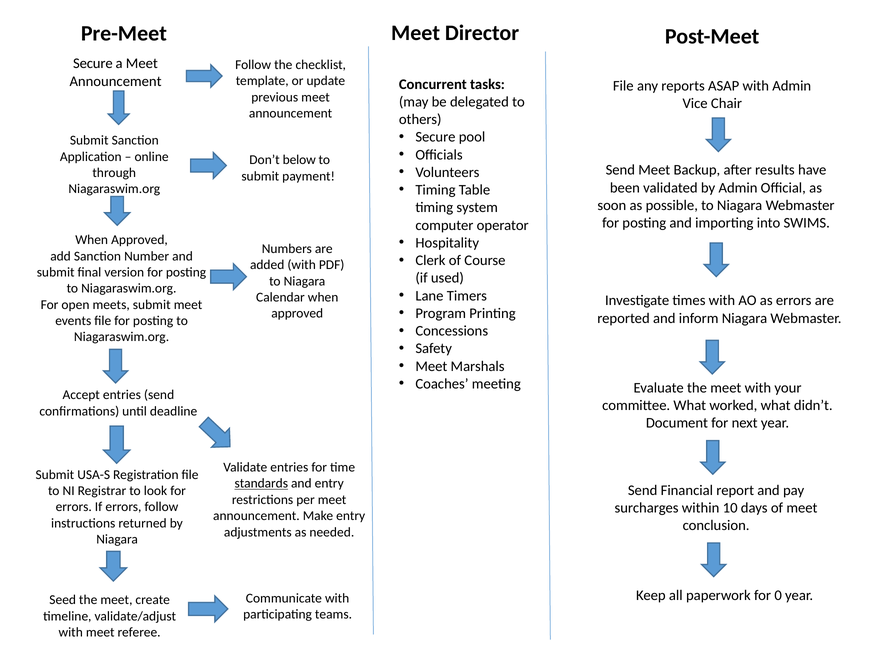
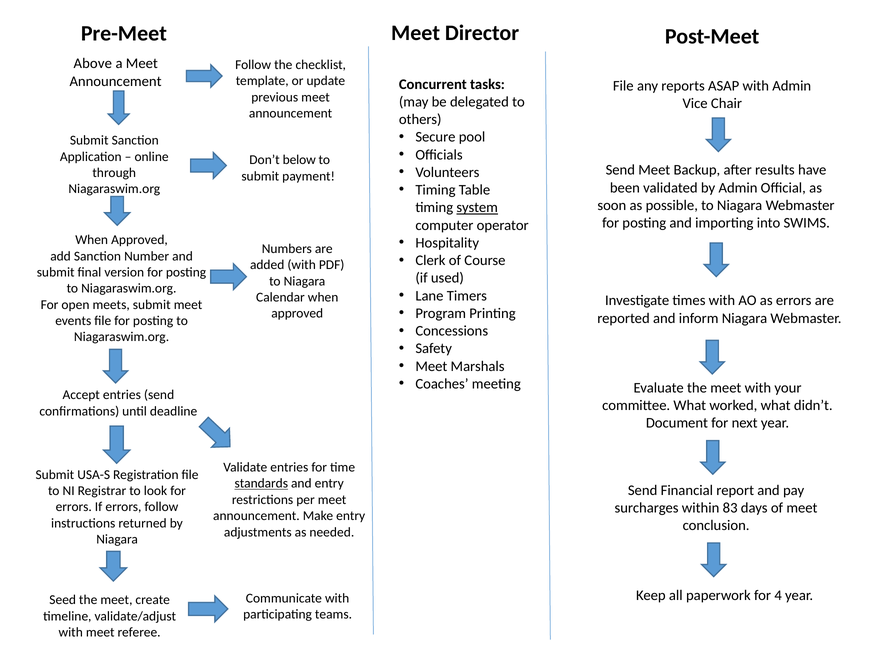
Secure: Secure -> Above (93, 64)
system underline: none -> present (477, 207)
10: 10 -> 83 (730, 508)
0: 0 -> 4 (778, 595)
